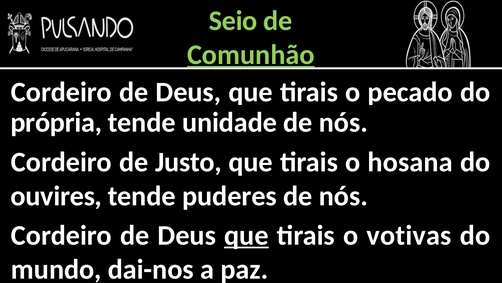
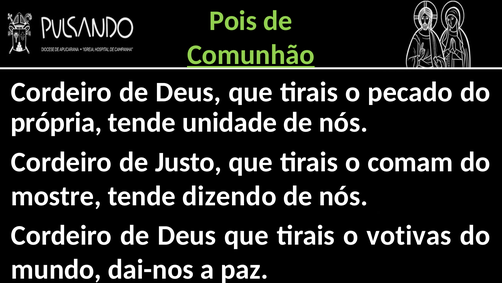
Seio: Seio -> Pois (233, 21)
hosana: hosana -> comam (410, 162)
ouvires: ouvires -> mostre (56, 196)
puderes: puderes -> dizendo (229, 196)
que underline: present -> none (246, 235)
